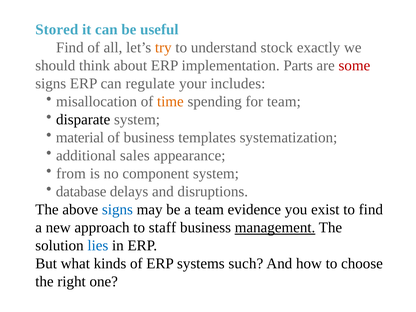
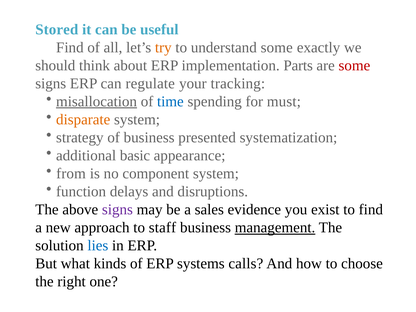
understand stock: stock -> some (277, 47)
includes: includes -> tracking (238, 83)
misallocation underline: none -> present (97, 101)
time colour: orange -> blue (170, 101)
for team: team -> must (284, 101)
disparate colour: black -> orange (83, 120)
material: material -> strategy (80, 138)
templates: templates -> presented (207, 138)
sales: sales -> basic (135, 156)
database: database -> function (81, 192)
signs colour: blue -> purple (117, 210)
a team: team -> sales (209, 210)
such: such -> calls (246, 264)
